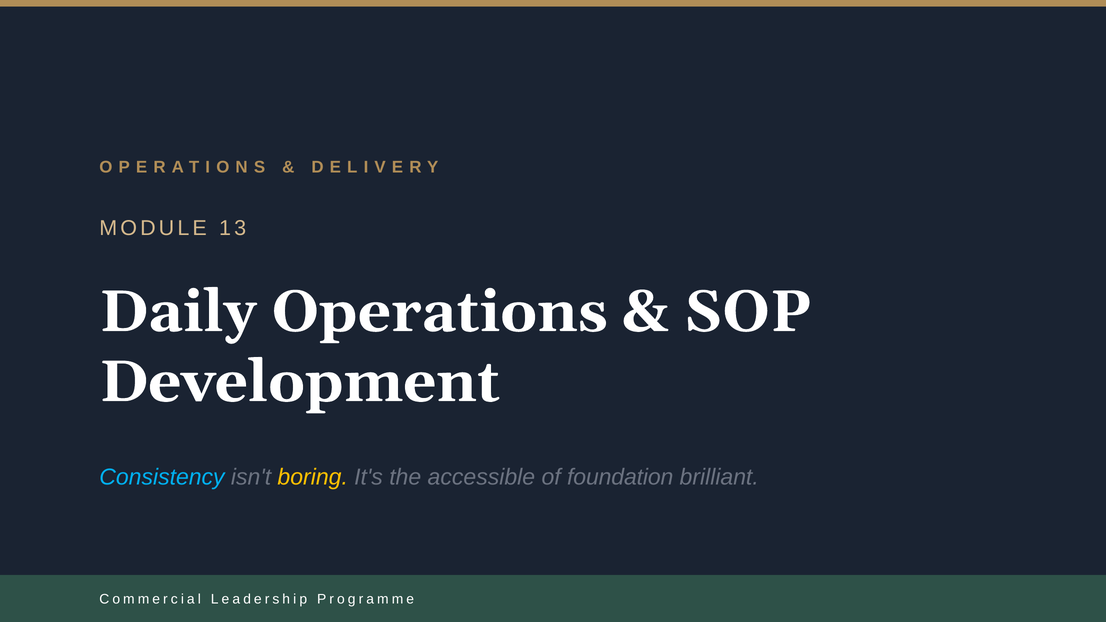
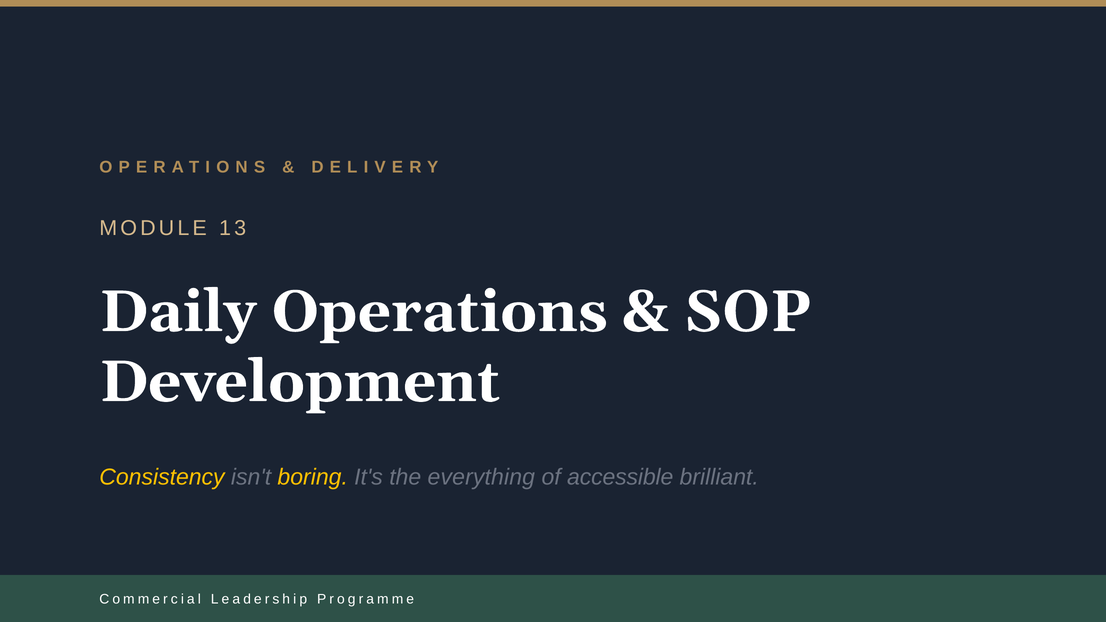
Consistency colour: light blue -> yellow (162, 477)
accessible: accessible -> everything (481, 477)
foundation: foundation -> accessible (620, 477)
